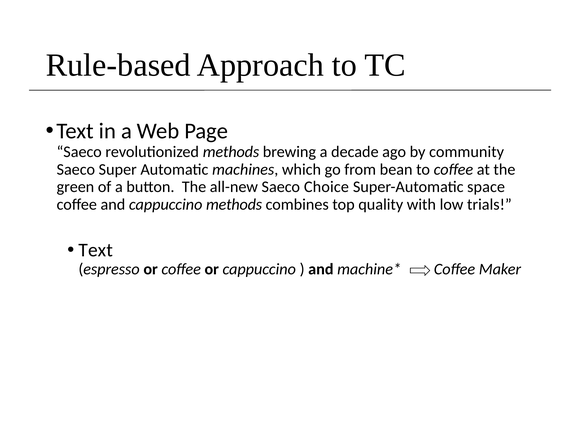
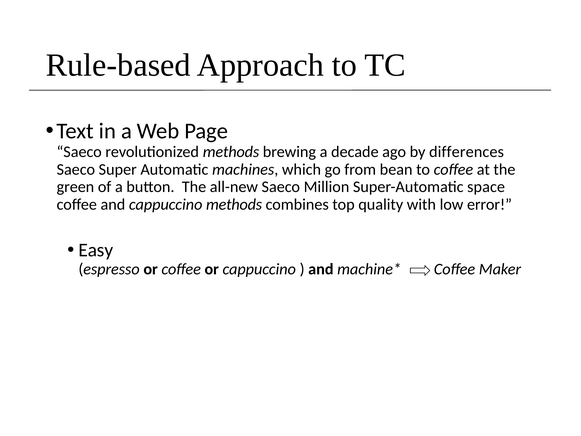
community: community -> differences (467, 152)
Choice: Choice -> Million (326, 187)
trials: trials -> error (489, 204)
Text: Text -> Easy (96, 250)
